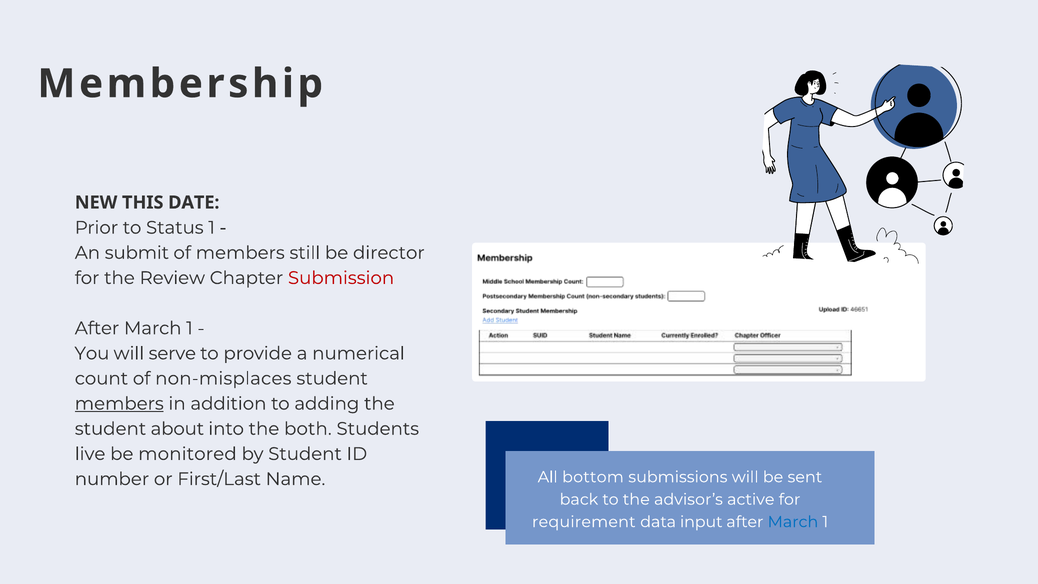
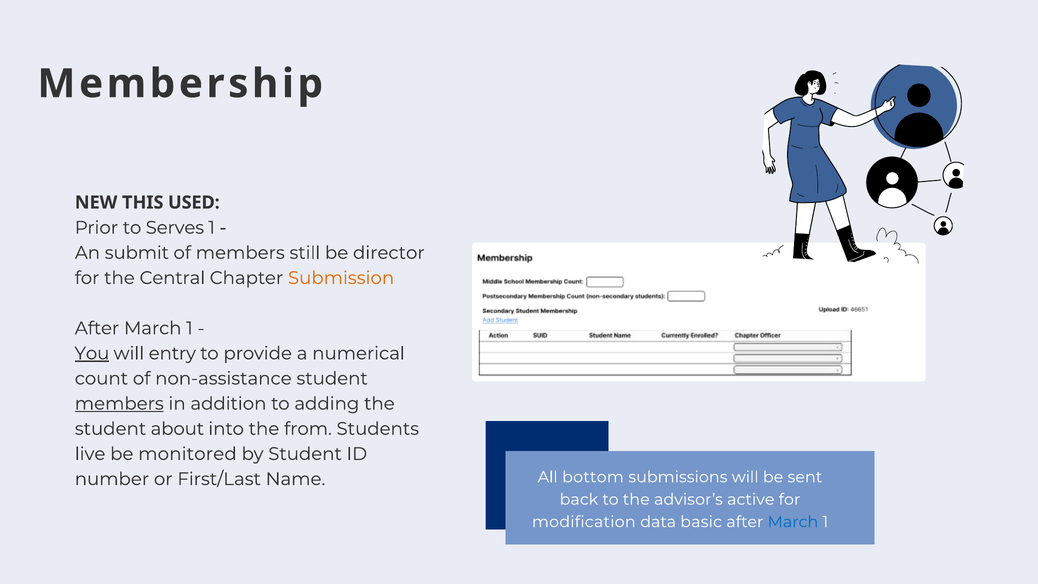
DATE: DATE -> USED (194, 203)
Status: Status -> Serves (175, 228)
Review: Review -> Central (172, 278)
Submission colour: red -> orange (341, 278)
You underline: none -> present (92, 353)
serve: serve -> entry (172, 353)
non-misplaces: non-misplaces -> non-assistance (223, 378)
both: both -> from (308, 429)
requirement: requirement -> modification (584, 522)
input: input -> basic (701, 522)
